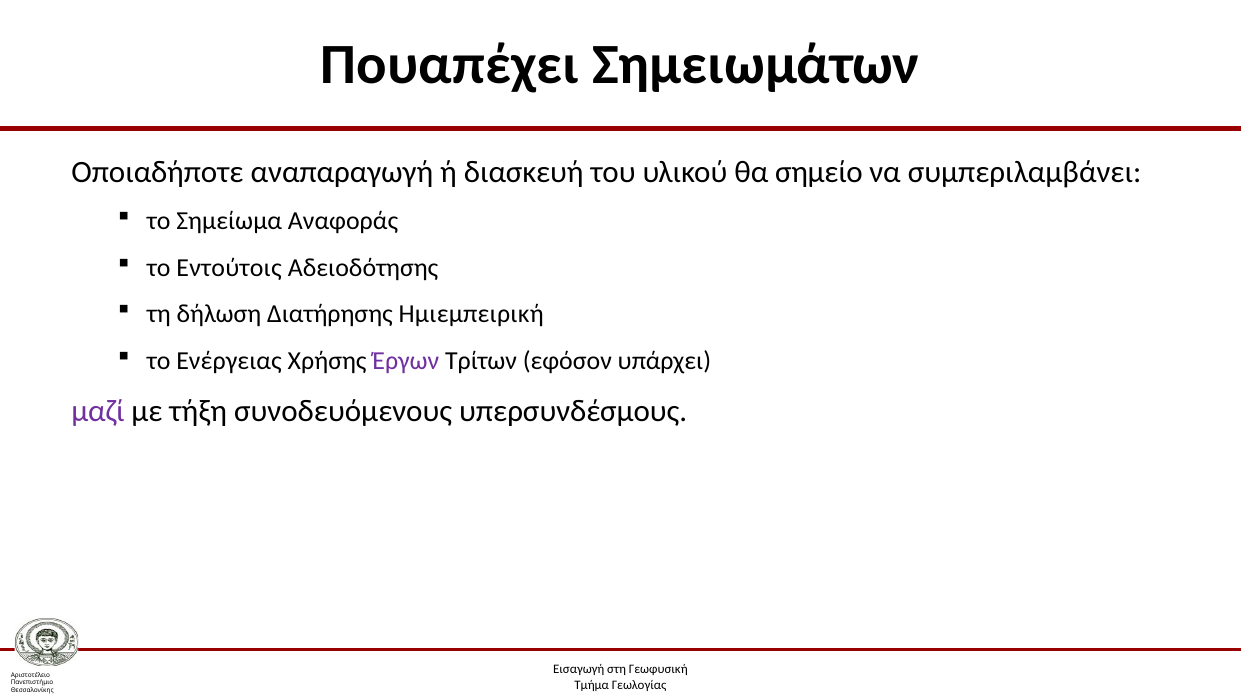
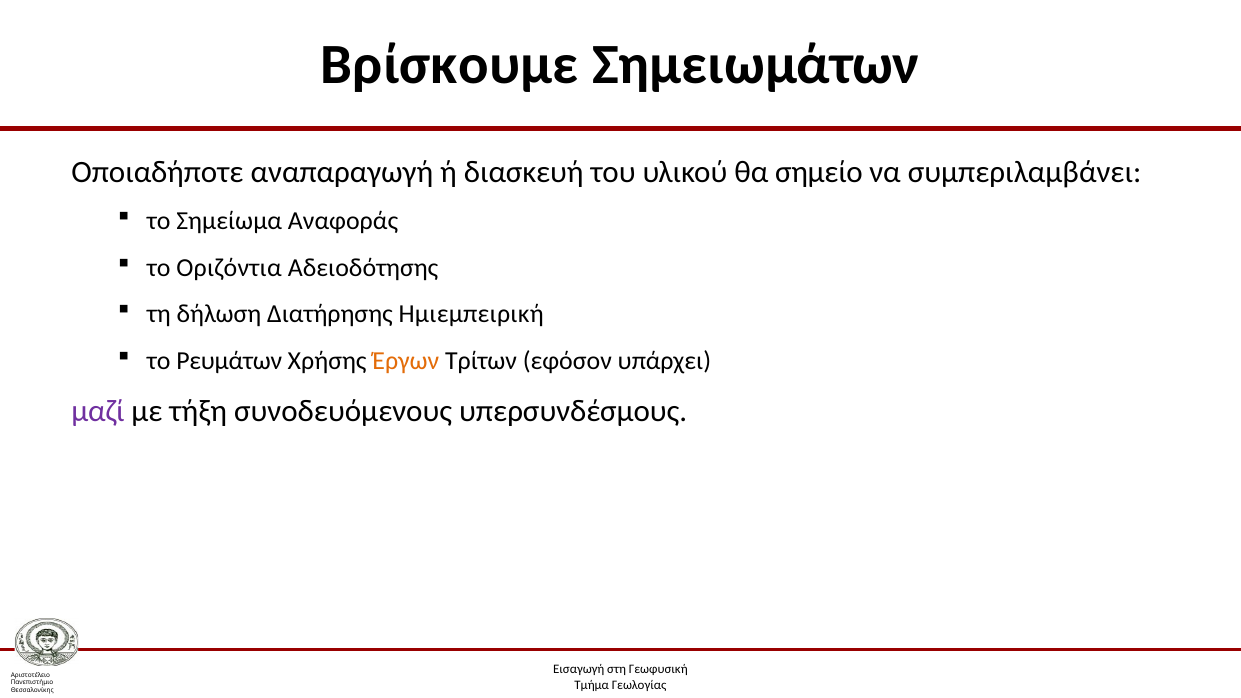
Πουαπέχει: Πουαπέχει -> Βρίσκουμε (450, 65)
Εντούτοις: Εντούτοις -> Οριζόντια (229, 268)
Ενέργειας: Ενέργειας -> Ρευμάτων (229, 361)
Έργων colour: purple -> orange (406, 361)
